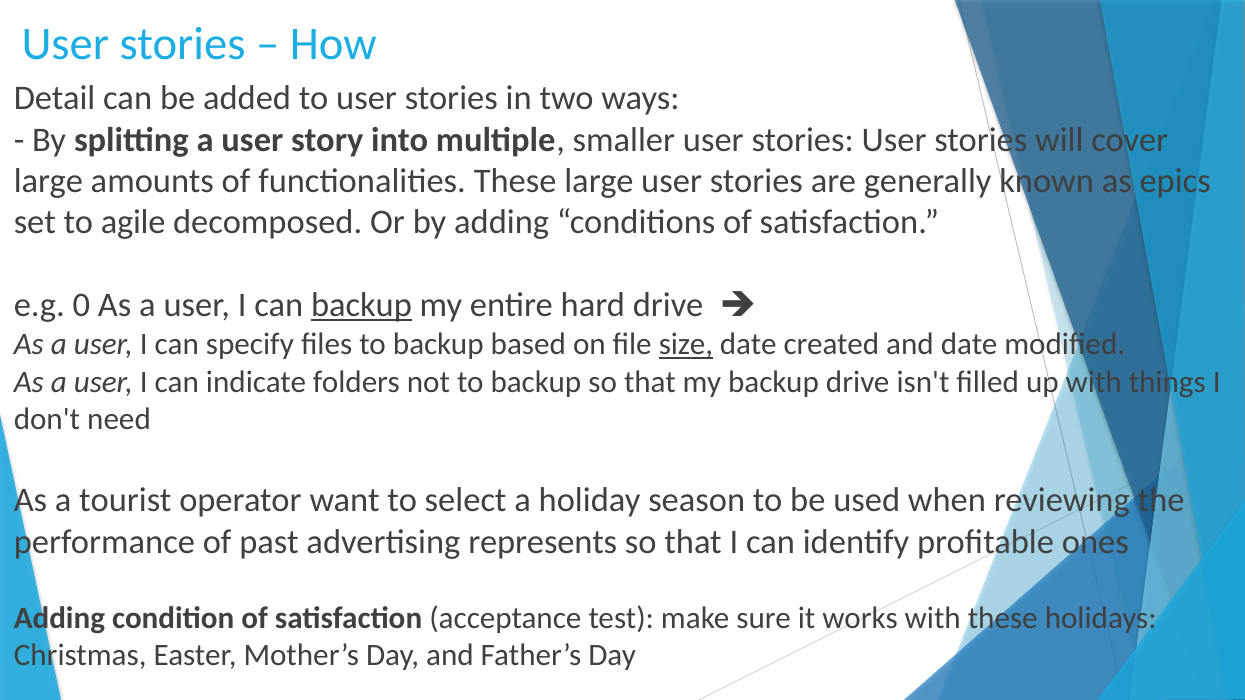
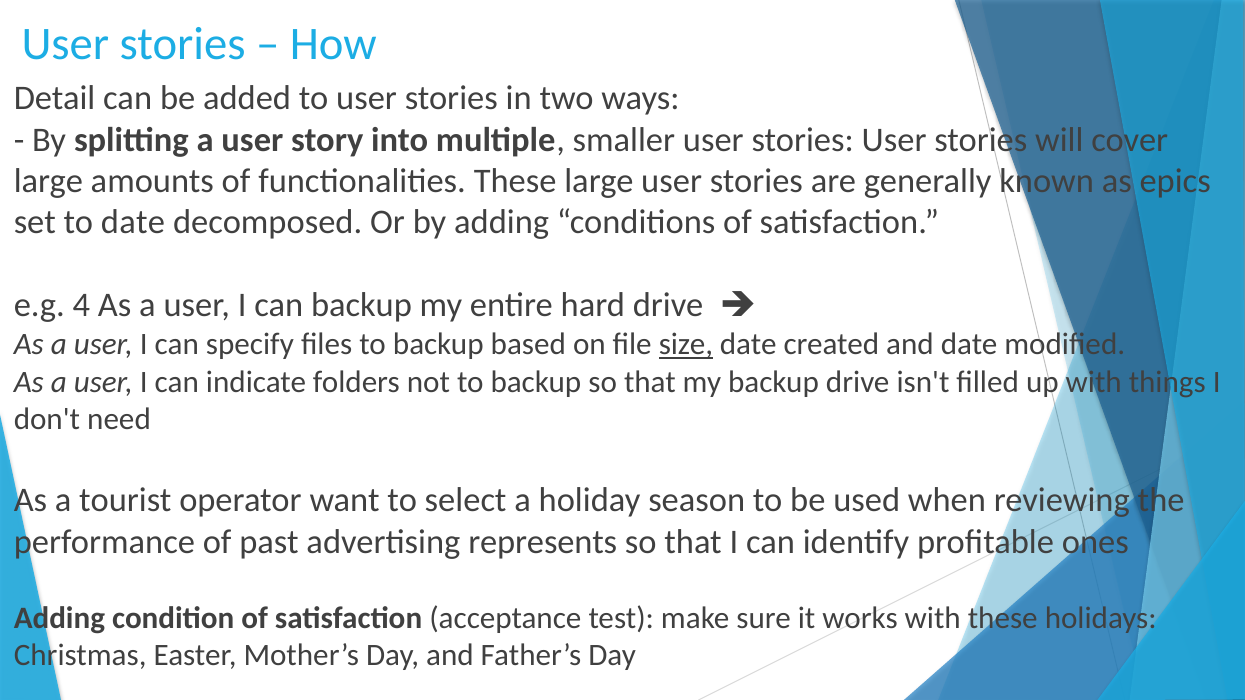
to agile: agile -> date (133, 223)
0: 0 -> 4 (81, 306)
backup underline: present -> none (361, 306)
